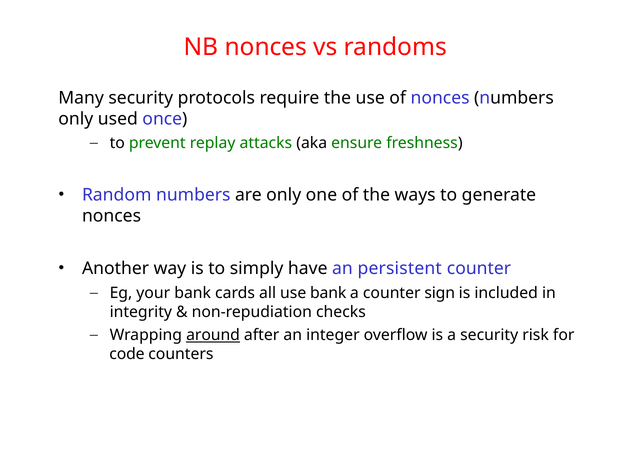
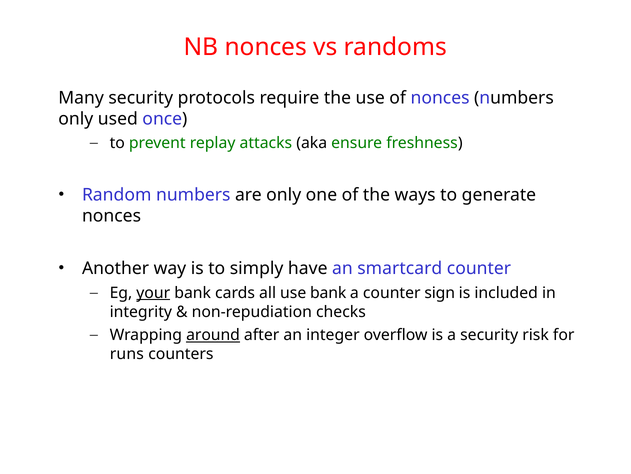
persistent: persistent -> smartcard (400, 268)
your underline: none -> present (153, 292)
code: code -> runs (127, 354)
